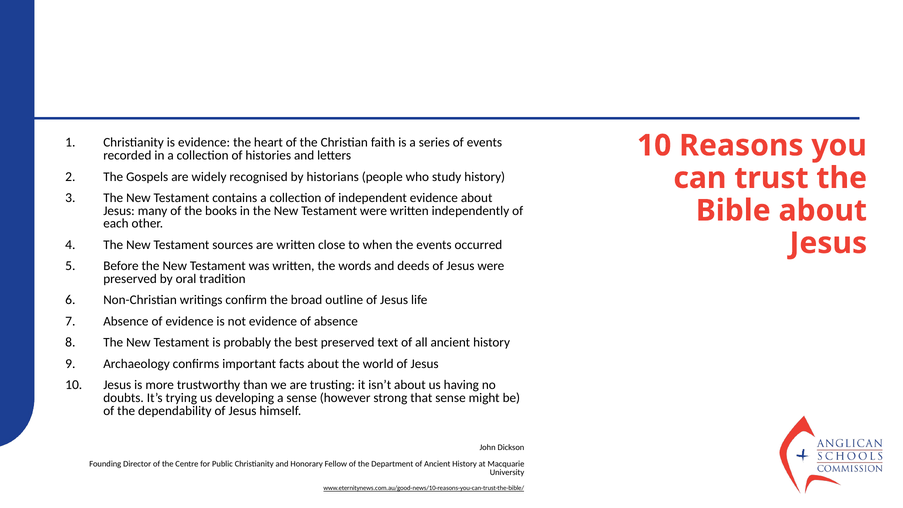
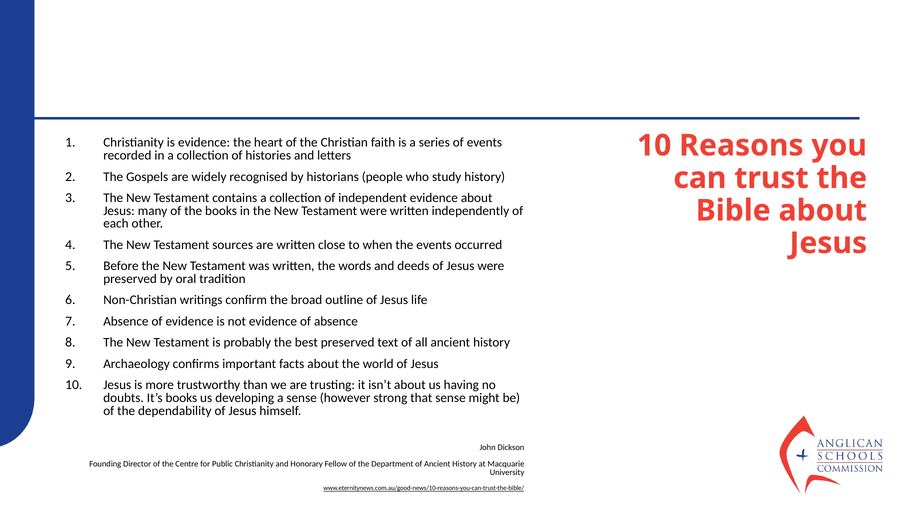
It’s trying: trying -> books (181, 398)
